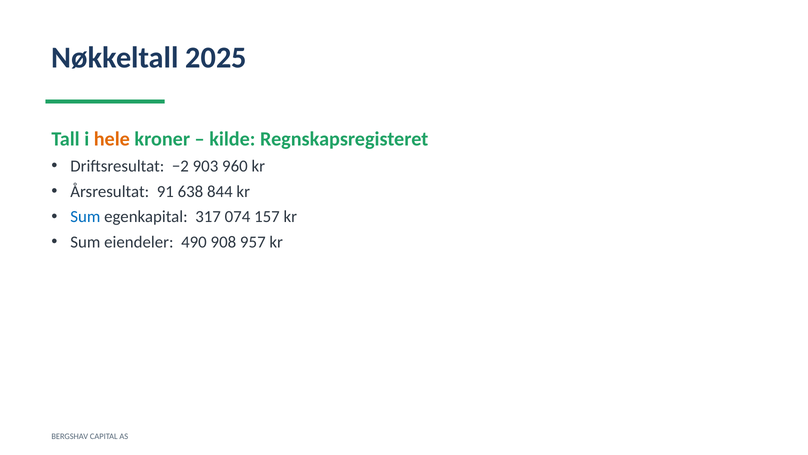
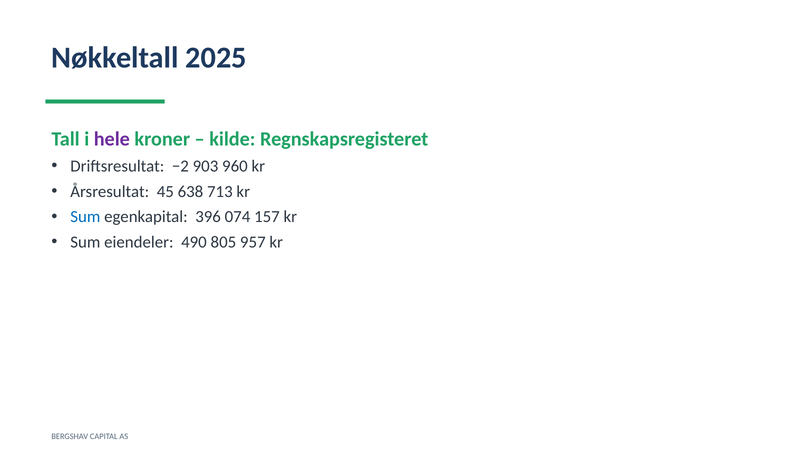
hele colour: orange -> purple (112, 139)
91: 91 -> 45 (165, 191)
844: 844 -> 713 (220, 191)
317: 317 -> 396 (208, 217)
908: 908 -> 805 (223, 242)
